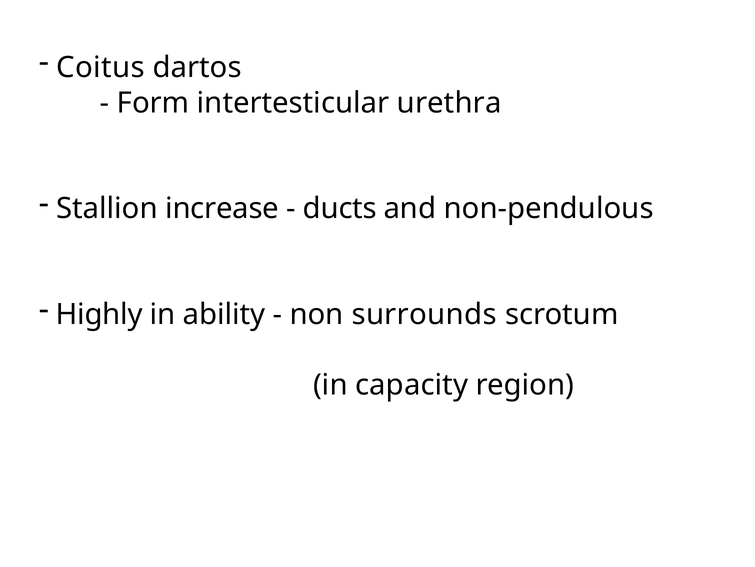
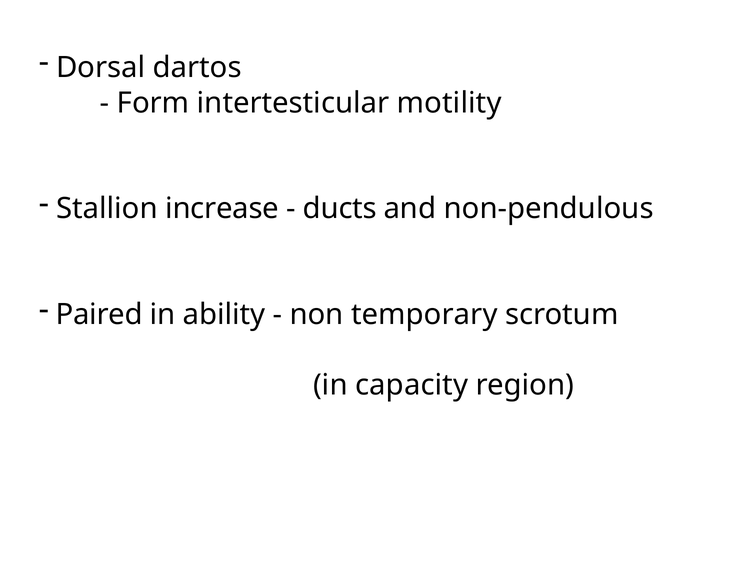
Coitus: Coitus -> Dorsal (101, 67)
urethra: urethra -> motility (449, 103)
Highly: Highly -> Paired (99, 314)
surrounds: surrounds -> temporary (424, 314)
